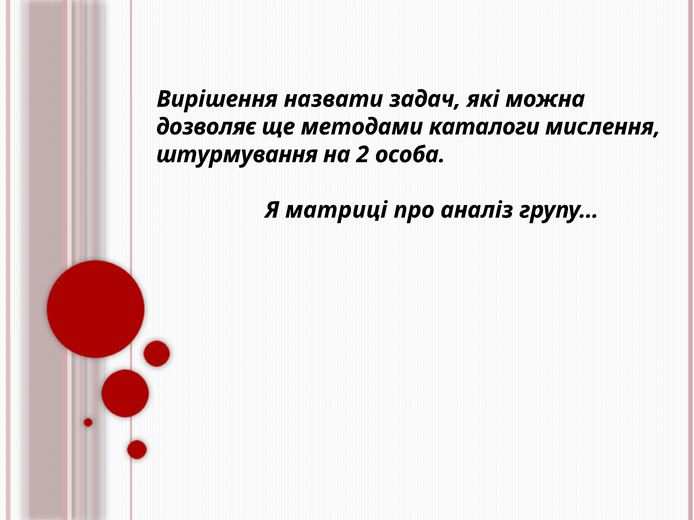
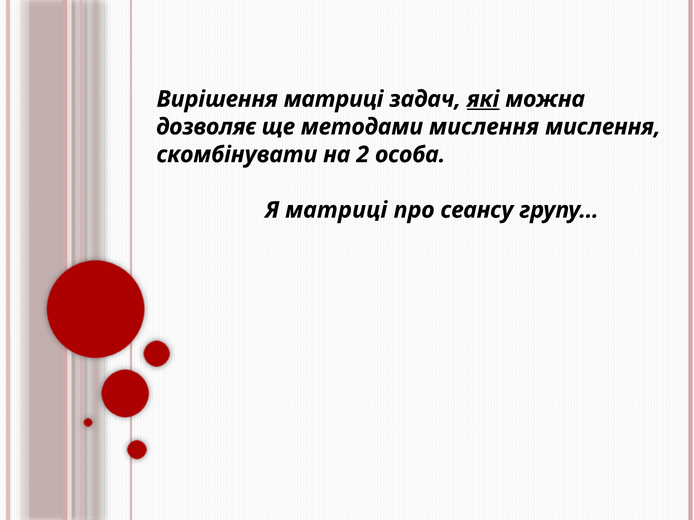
Вирішення назвати: назвати -> матриці (334, 99)
які underline: none -> present (483, 99)
методами каталоги: каталоги -> мислення (484, 127)
штурмування: штурмування -> скомбінувати (237, 155)
аналіз: аналіз -> сеансу (477, 210)
